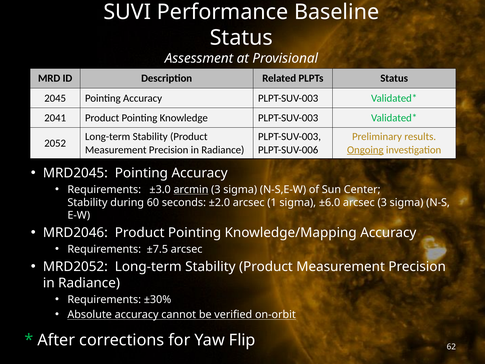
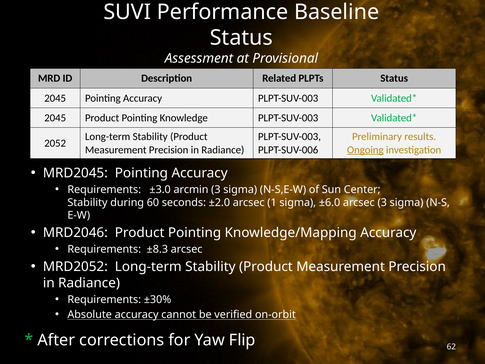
2041: 2041 -> 2045 (55, 118)
arcmin underline: present -> none (191, 189)
±7.5: ±7.5 -> ±8.3 (157, 249)
